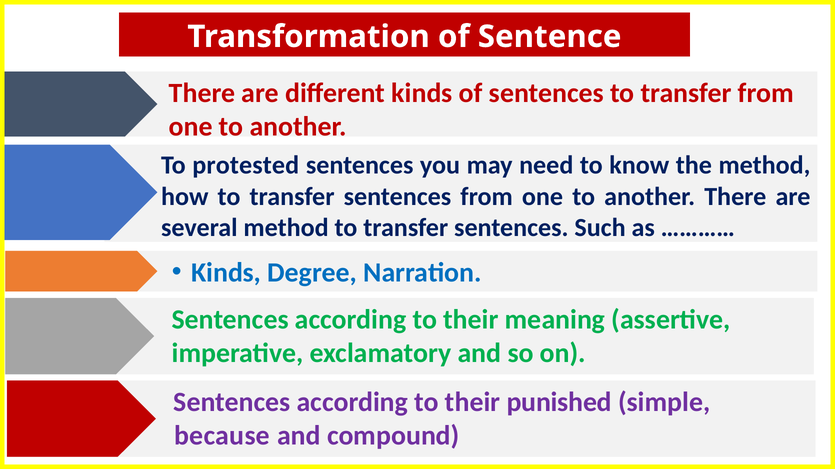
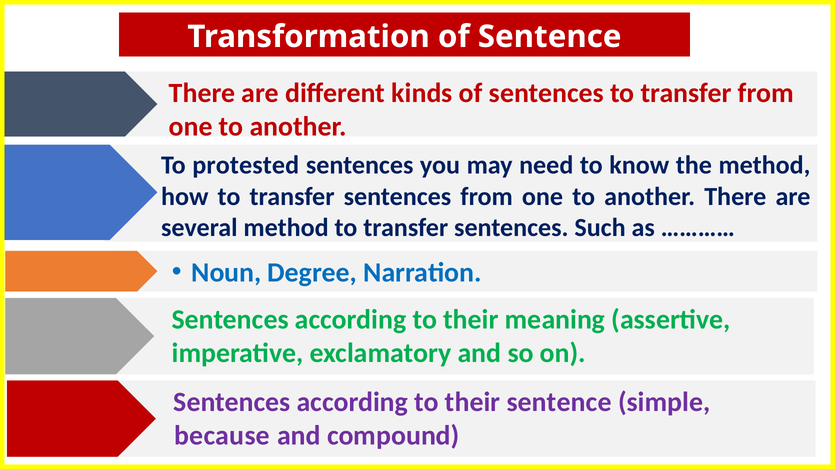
Kinds: Kinds -> Noun (226, 273)
their punished: punished -> sentence (559, 403)
